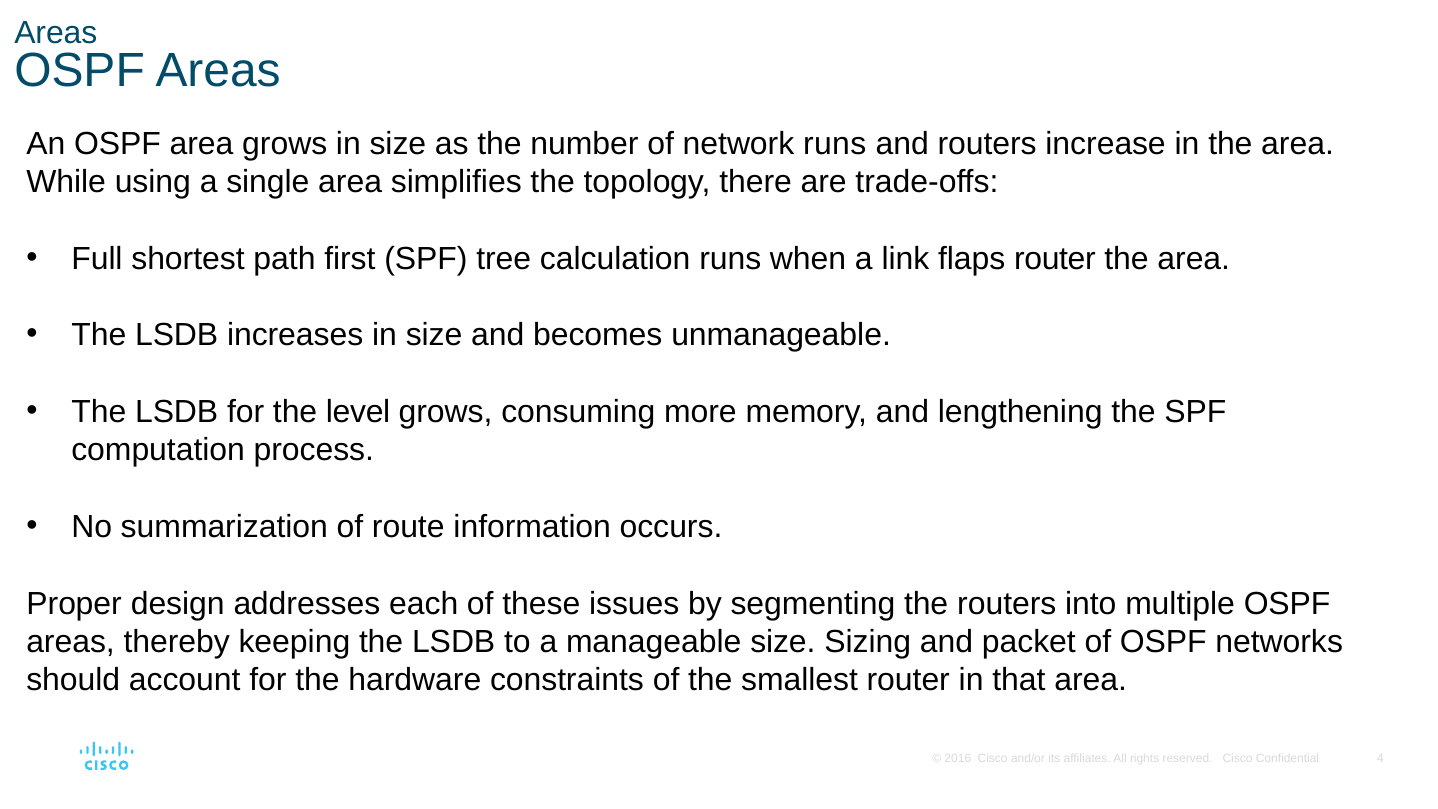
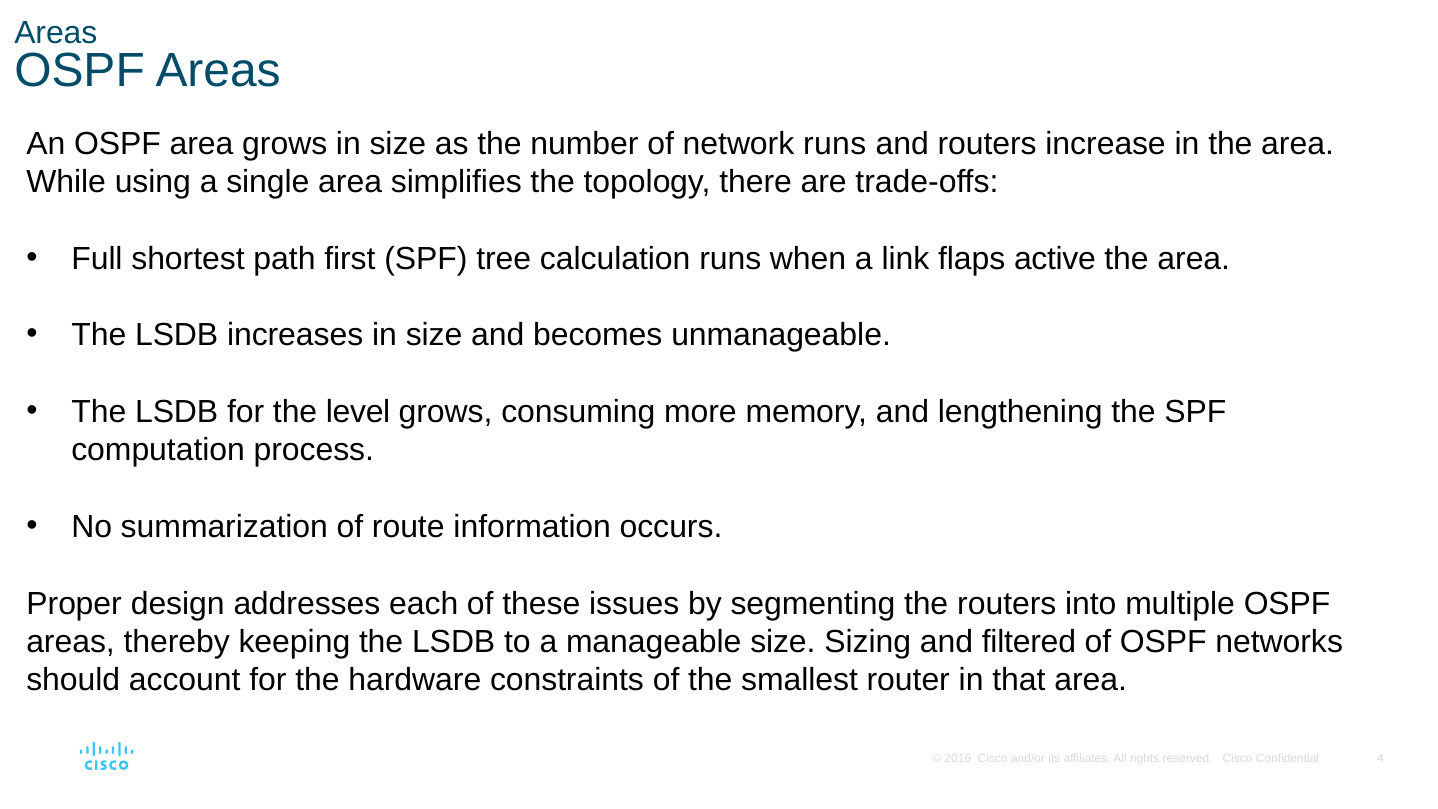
flaps router: router -> active (1055, 259)
packet: packet -> filtered (1029, 642)
